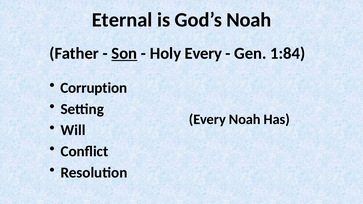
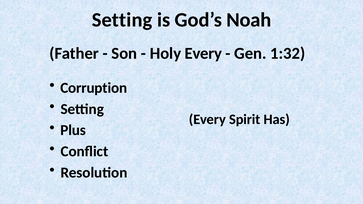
Eternal: Eternal -> Setting (122, 20)
Son underline: present -> none (124, 53)
1:84: 1:84 -> 1:32 (288, 53)
Every Noah: Noah -> Spirit (245, 119)
Will: Will -> Plus (73, 130)
